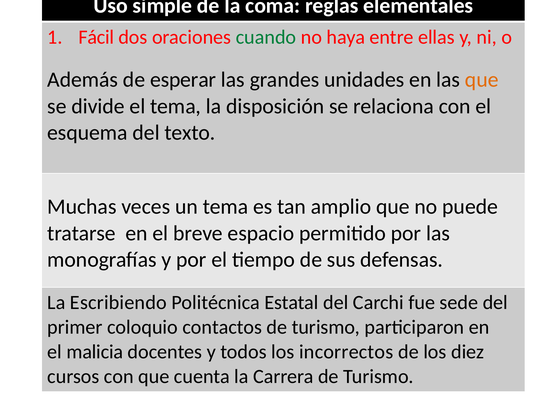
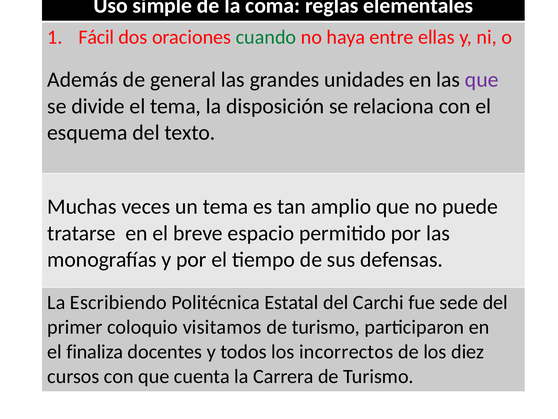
esperar: esperar -> general (183, 80)
que colour: orange -> purple (482, 80)
contactos: contactos -> visitamos (222, 327)
malicia: malicia -> finaliza (95, 352)
